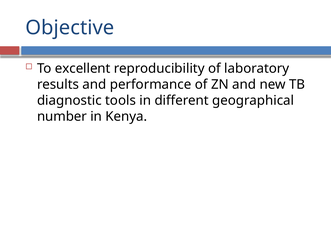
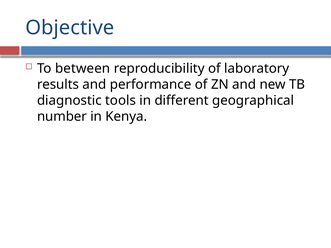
excellent: excellent -> between (83, 68)
